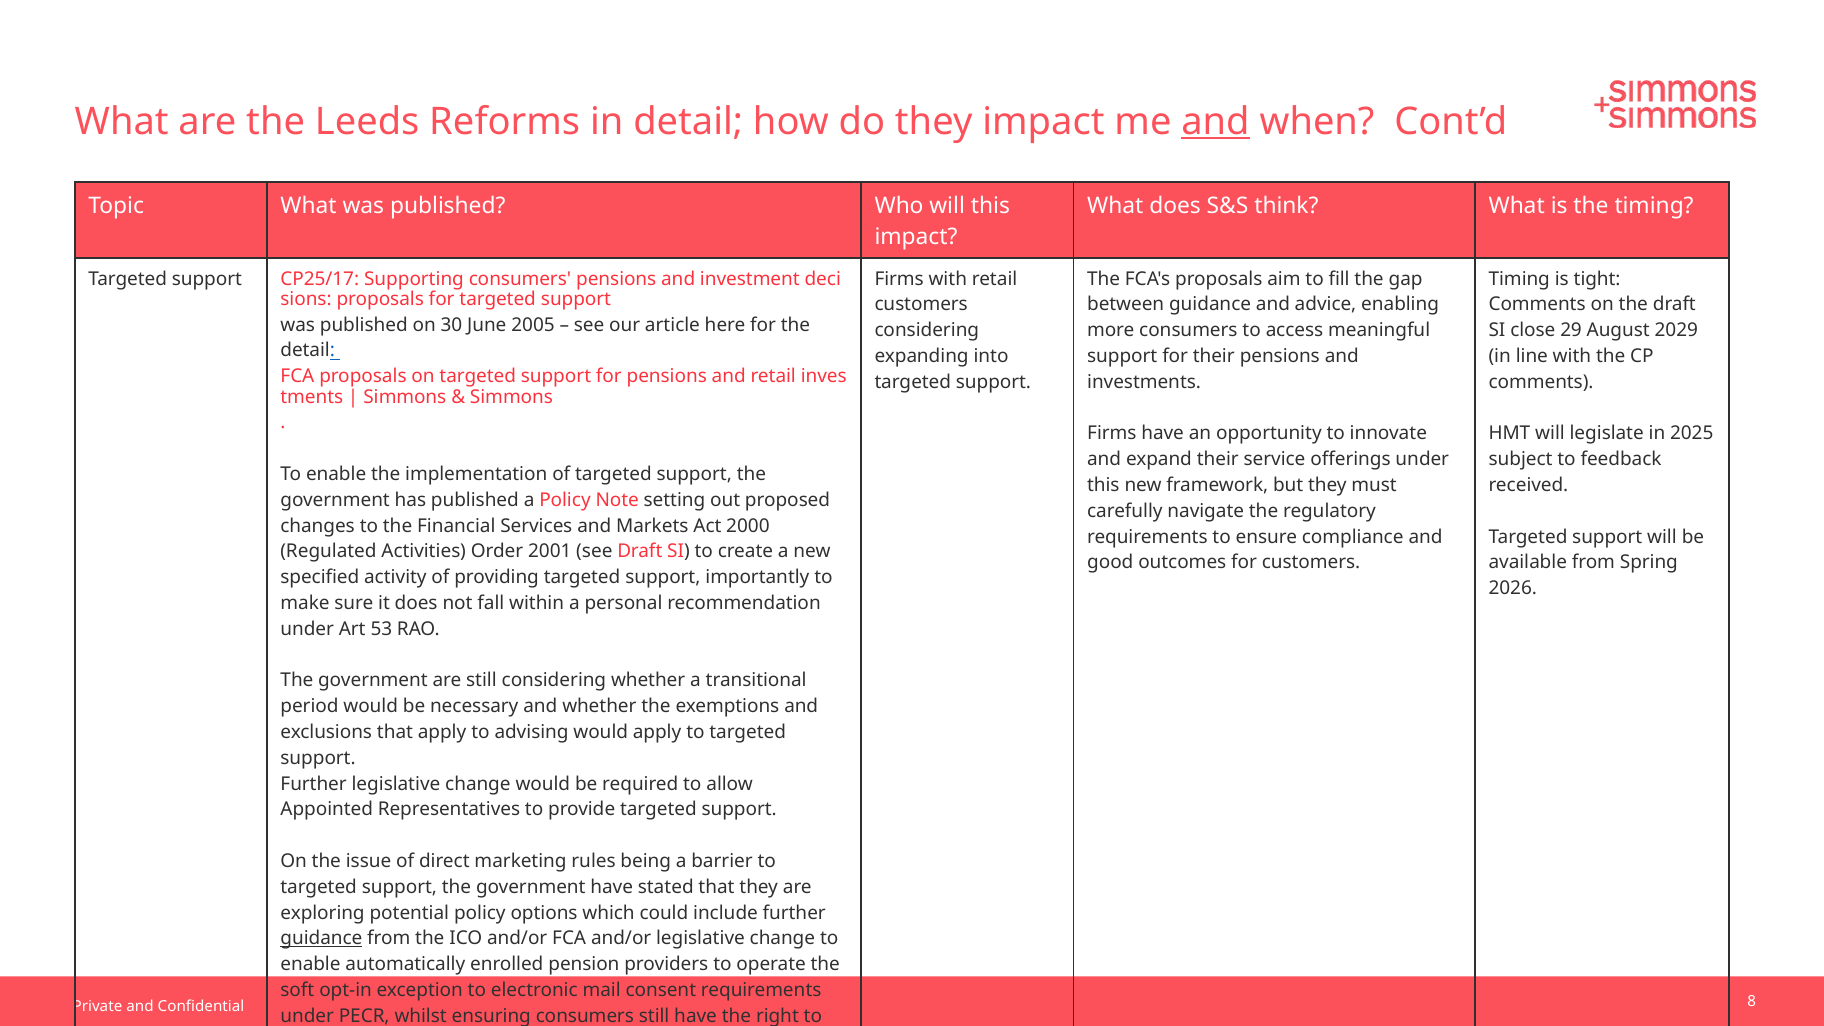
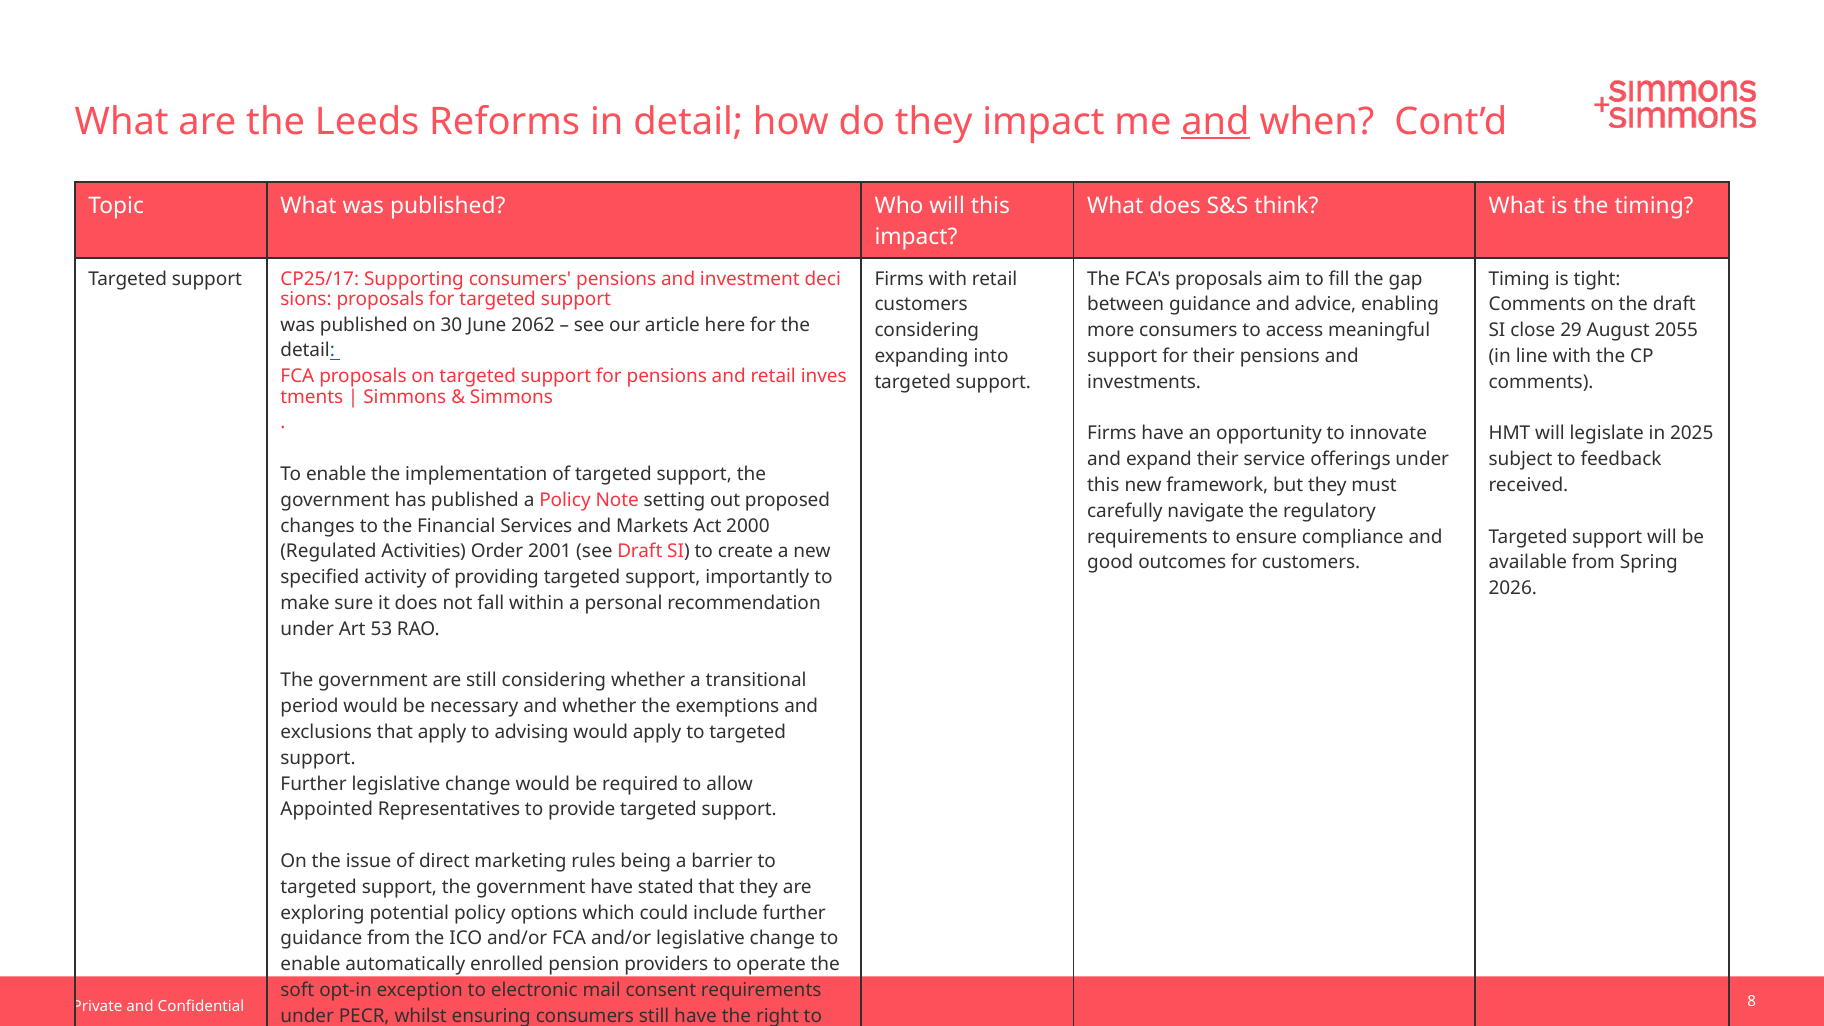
2005: 2005 -> 2062 (533, 325)
2029: 2029 -> 2055 (1676, 330)
guidance underline: present -> none (321, 939)
